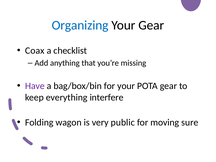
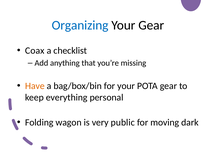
Have colour: purple -> orange (35, 86)
interfere: interfere -> personal (107, 97)
sure: sure -> dark (190, 122)
